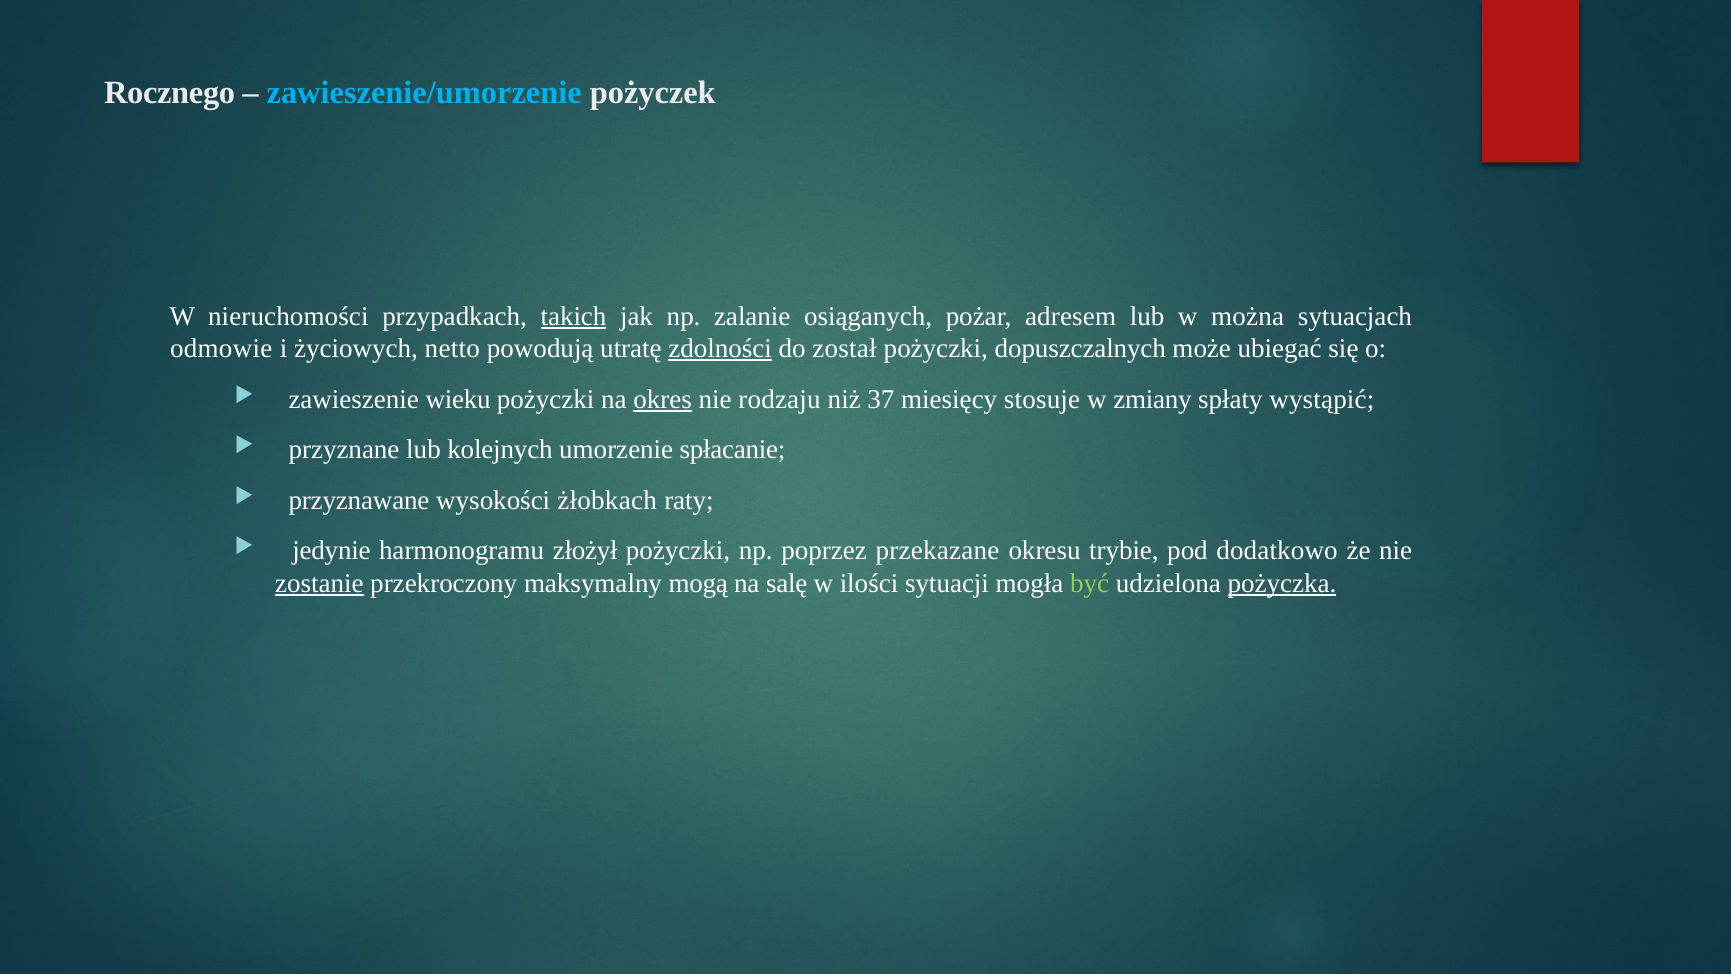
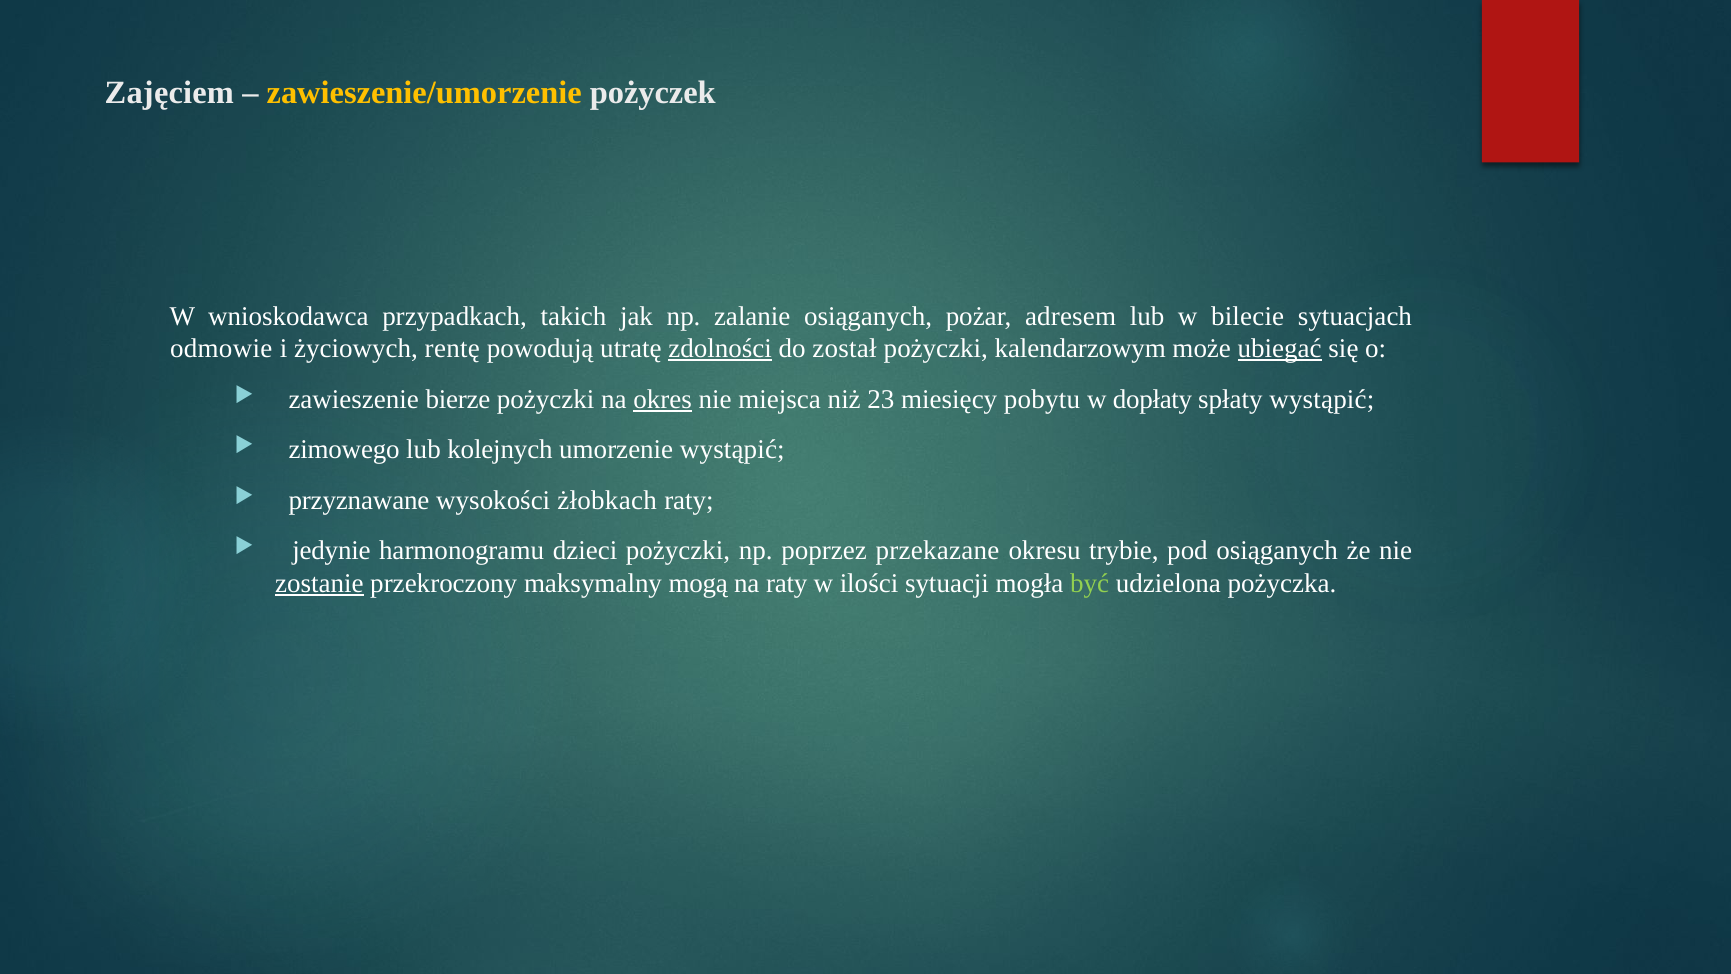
Rocznego: Rocznego -> Zajęciem (169, 93)
zawieszenie/umorzenie colour: light blue -> yellow (424, 93)
nieruchomości: nieruchomości -> wnioskodawca (288, 316)
takich underline: present -> none (574, 316)
można: można -> bilecie (1248, 316)
netto: netto -> rentę (452, 349)
dopuszczalnych: dopuszczalnych -> kalendarzowym (1080, 349)
ubiegać underline: none -> present (1280, 349)
wieku: wieku -> bierze (458, 399)
rodzaju: rodzaju -> miejsca (780, 399)
37: 37 -> 23 (881, 399)
stosuje: stosuje -> pobytu (1042, 399)
zmiany: zmiany -> dopłaty (1152, 399)
przyznane: przyznane -> zimowego (344, 450)
umorzenie spłacanie: spłacanie -> wystąpić (732, 450)
złożył: złożył -> dzieci (585, 551)
pod dodatkowo: dodatkowo -> osiąganych (1277, 551)
na salę: salę -> raty (787, 583)
pożyczka underline: present -> none (1282, 583)
